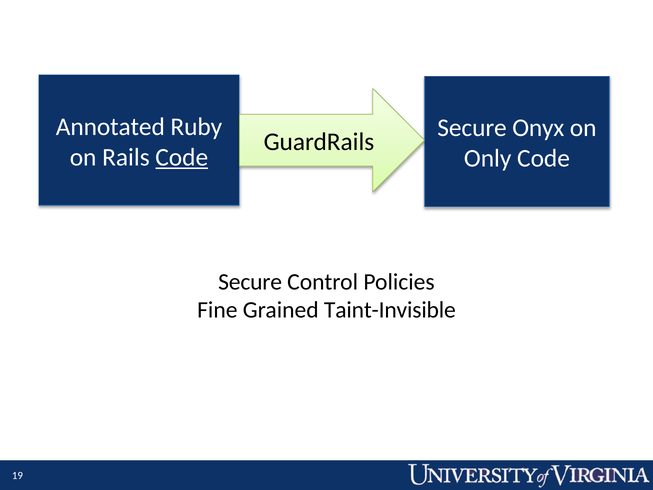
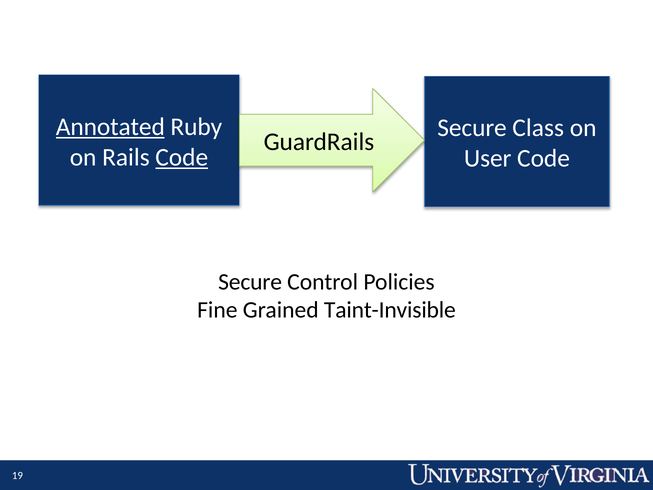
Annotated underline: none -> present (110, 127)
Onyx: Onyx -> Class (538, 128)
Only: Only -> User (488, 158)
